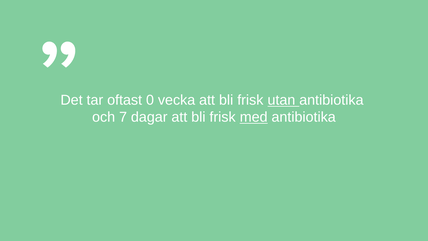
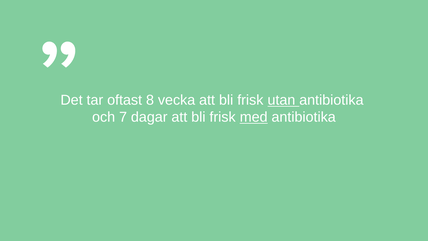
0: 0 -> 8 (150, 100)
